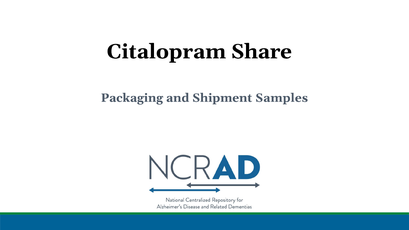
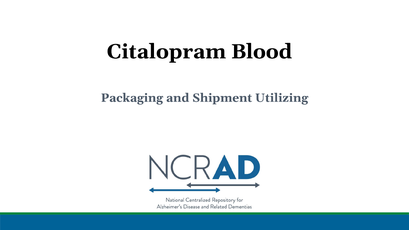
Share: Share -> Blood (261, 52)
Samples: Samples -> Utilizing (282, 98)
